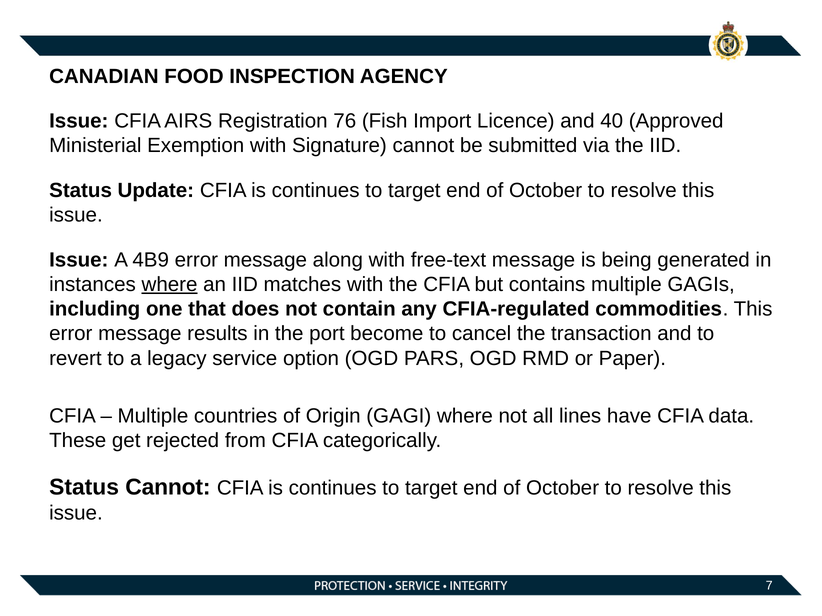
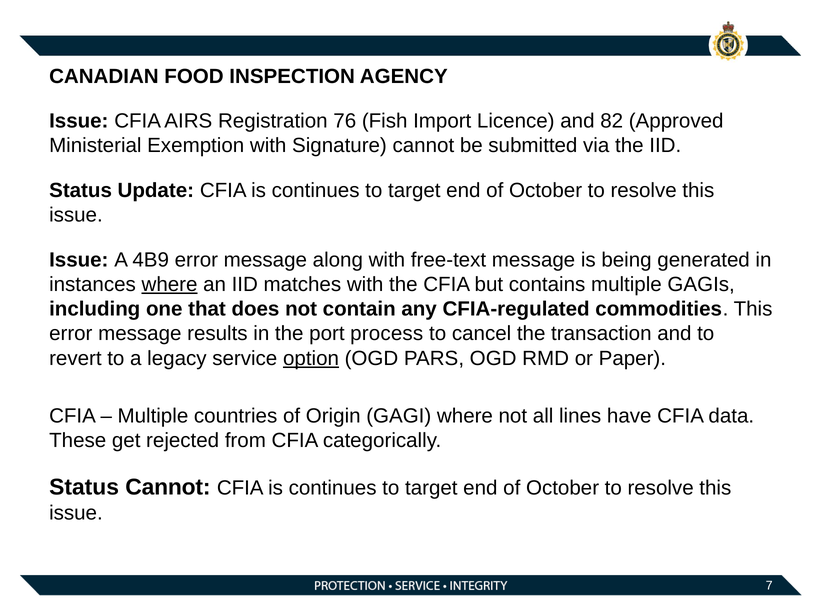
40: 40 -> 82 (612, 121)
become: become -> process (387, 334)
option underline: none -> present (311, 359)
